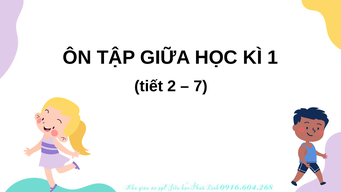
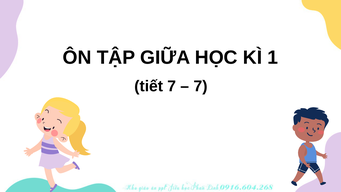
tiết 2: 2 -> 7 (172, 86)
